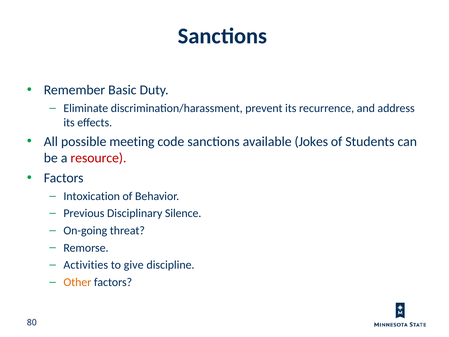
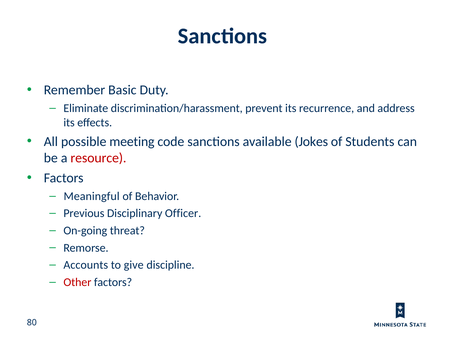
Intoxication: Intoxication -> Meaningful (92, 196)
Silence: Silence -> Officer (183, 213)
Activities: Activities -> Accounts (86, 265)
Other colour: orange -> red (77, 282)
